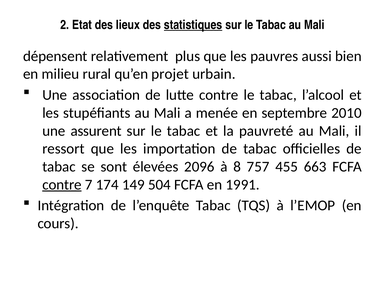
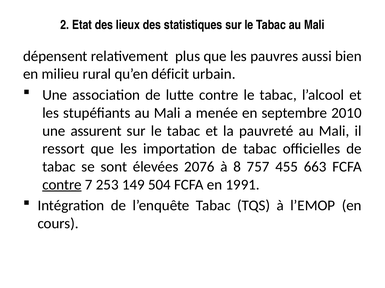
statistiques underline: present -> none (193, 25)
projet: projet -> déficit (170, 74)
2096: 2096 -> 2076 (199, 167)
174: 174 -> 253 (107, 185)
